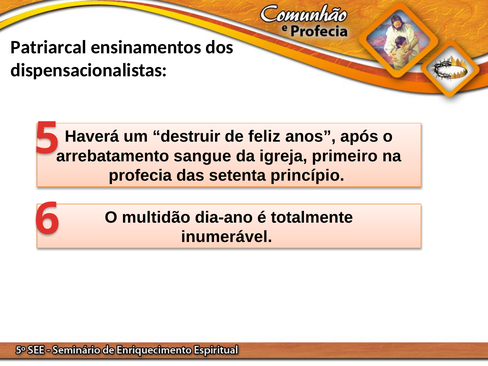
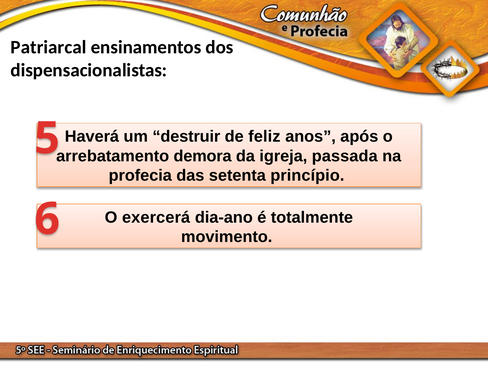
sangue: sangue -> demora (203, 156)
primeiro: primeiro -> passada (345, 156)
multidão: multidão -> exercerá (156, 217)
inumerável: inumerável -> movimento (227, 237)
